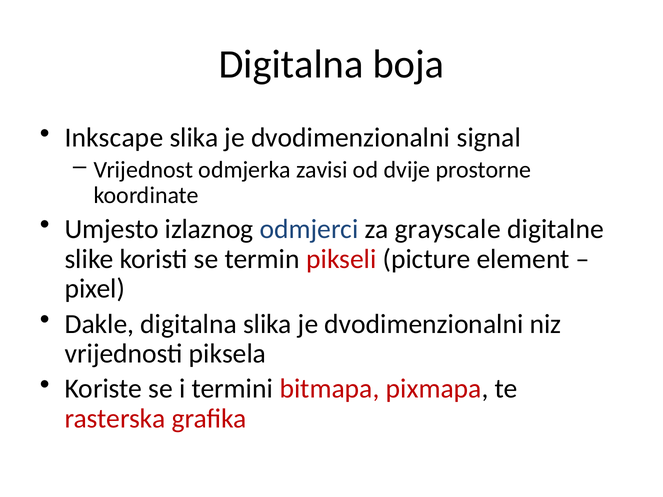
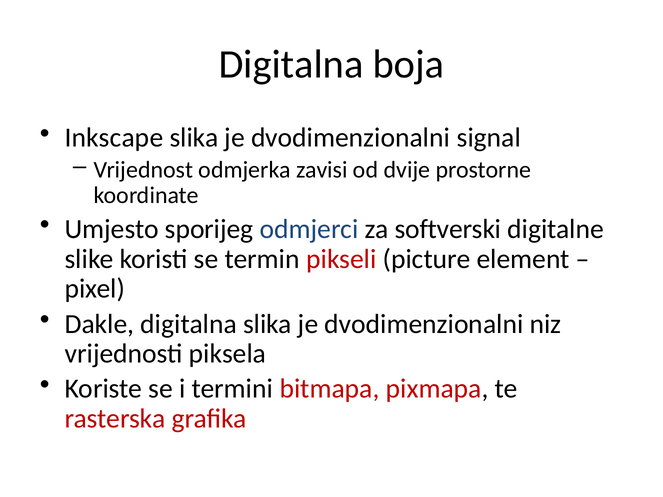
izlaznog: izlaznog -> sporijeg (209, 229)
grayscale: grayscale -> softverski (448, 229)
